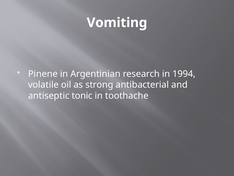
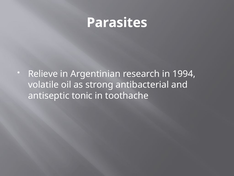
Vomiting: Vomiting -> Parasites (117, 23)
Pinene: Pinene -> Relieve (43, 74)
